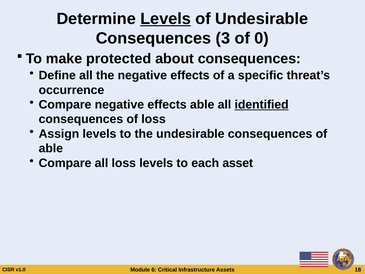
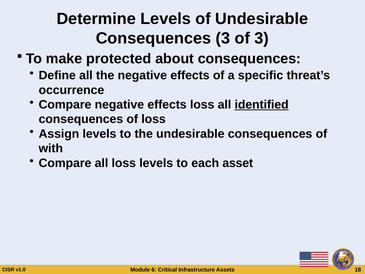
Levels underline: present -> none (166, 19)
of 0: 0 -> 3 (262, 38)
effects able: able -> loss (202, 105)
able: able -> with (51, 148)
